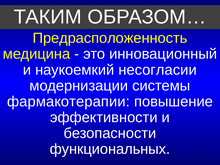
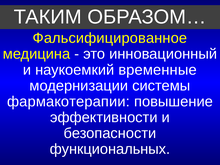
Предрасположенность: Предрасположенность -> Фальсифицированное (110, 38)
несогласии: несогласии -> временные (158, 70)
